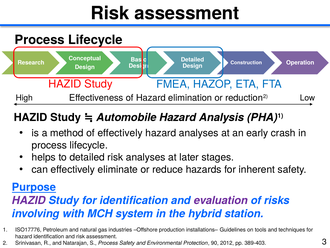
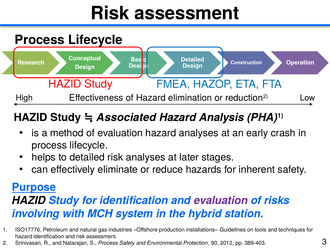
Automobile: Automobile -> Associated (126, 117)
of effectively: effectively -> evaluation (120, 133)
HAZID colour: purple -> black (29, 200)
